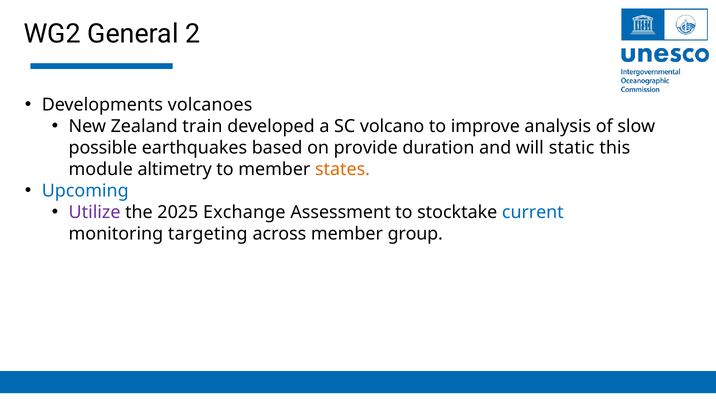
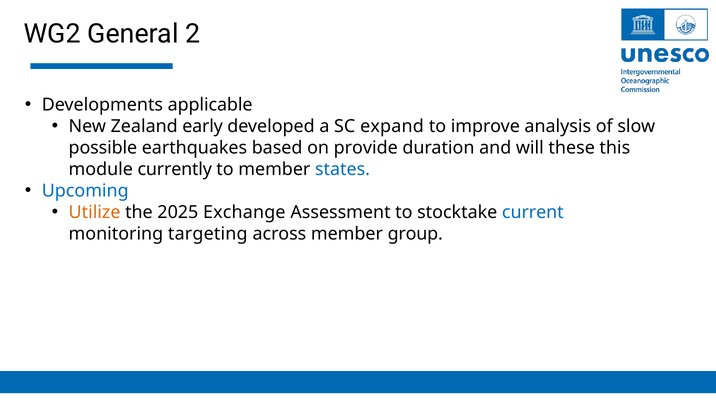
volcanoes: volcanoes -> applicable (210, 105)
train: train -> early (203, 126)
volcano: volcano -> expand (392, 126)
static: static -> these (572, 148)
altimetry: altimetry -> currently (175, 169)
states colour: orange -> blue (343, 169)
Utilize colour: purple -> orange (95, 212)
